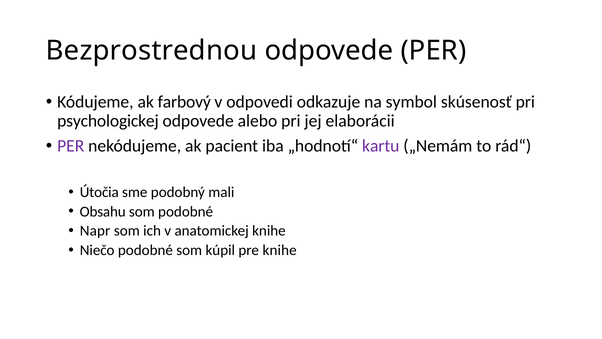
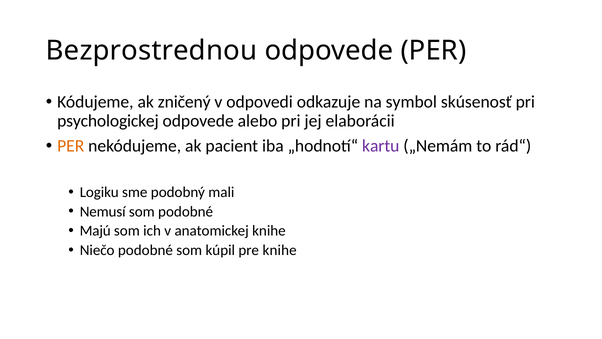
farbový: farbový -> zničený (184, 102)
PER colour: purple -> orange (71, 146)
Útočia: Útočia -> Logiku (99, 192)
Obsahu: Obsahu -> Nemusí (103, 211)
Napr: Napr -> Majú (95, 231)
